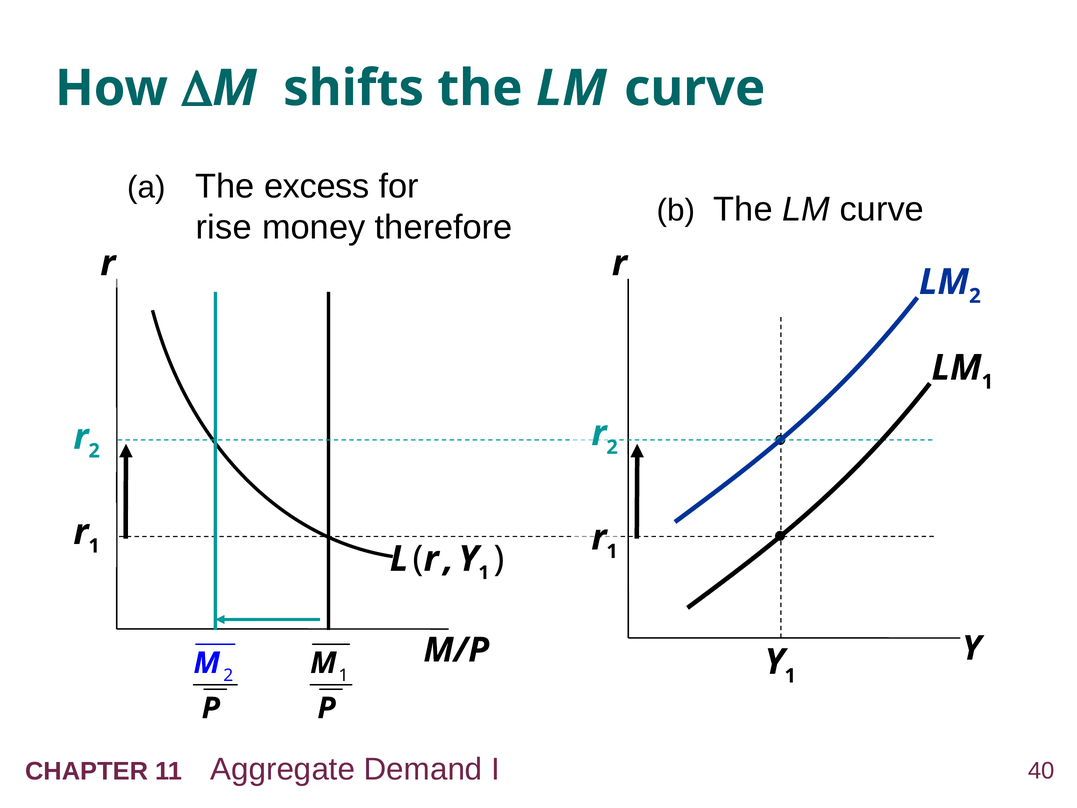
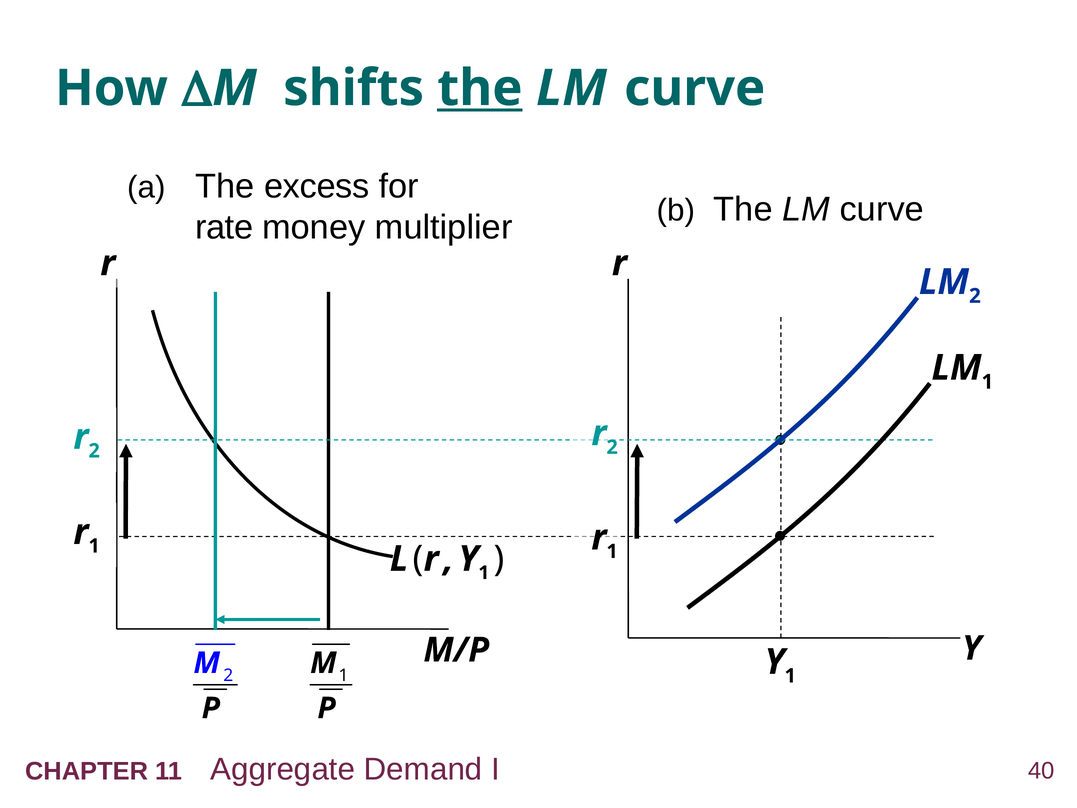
the underline: none -> present (480, 88)
rise: rise -> rate (224, 227)
therefore: therefore -> multiplier (444, 227)
